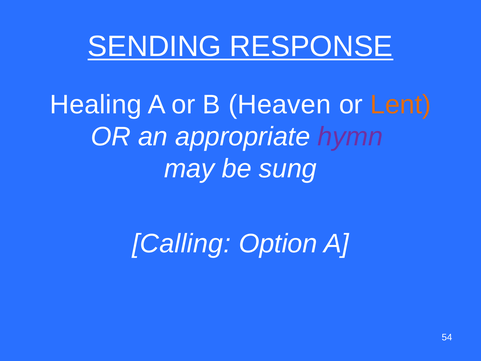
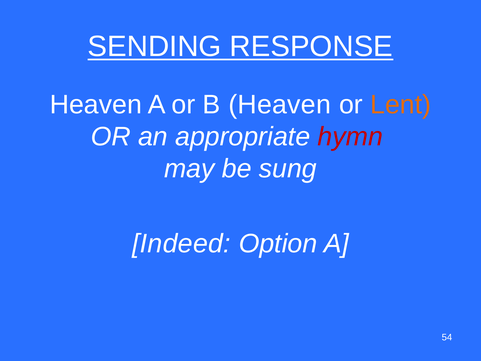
Healing: Healing -> Heaven (96, 104)
hymn colour: purple -> red (350, 137)
Calling: Calling -> Indeed (181, 243)
